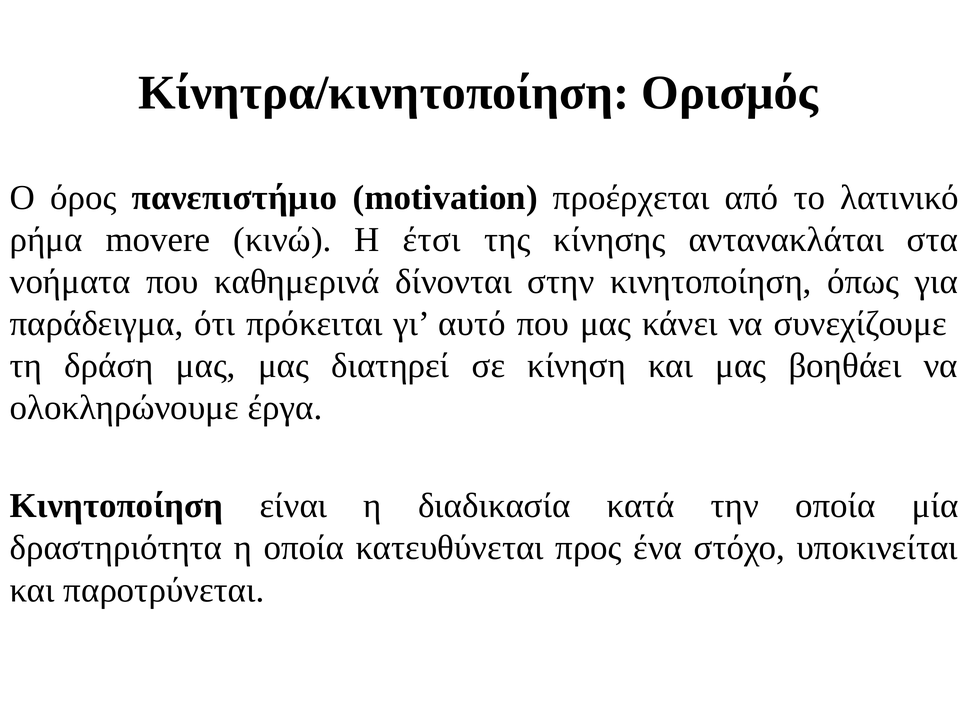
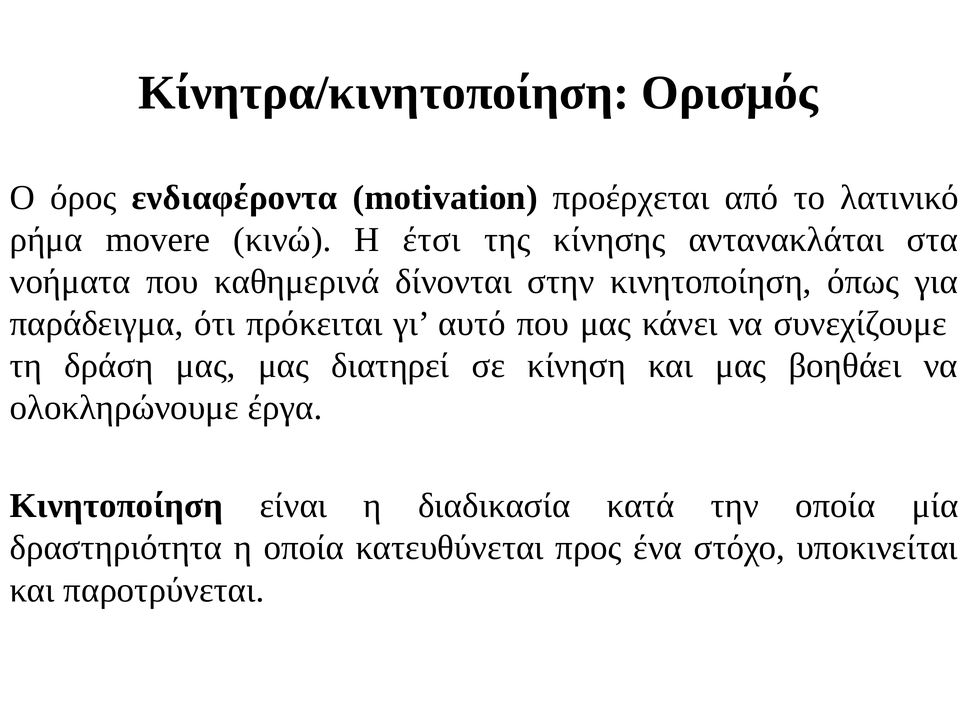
πανεπιστήμιο: πανεπιστήμιο -> ενδιαφέροντα (235, 198)
